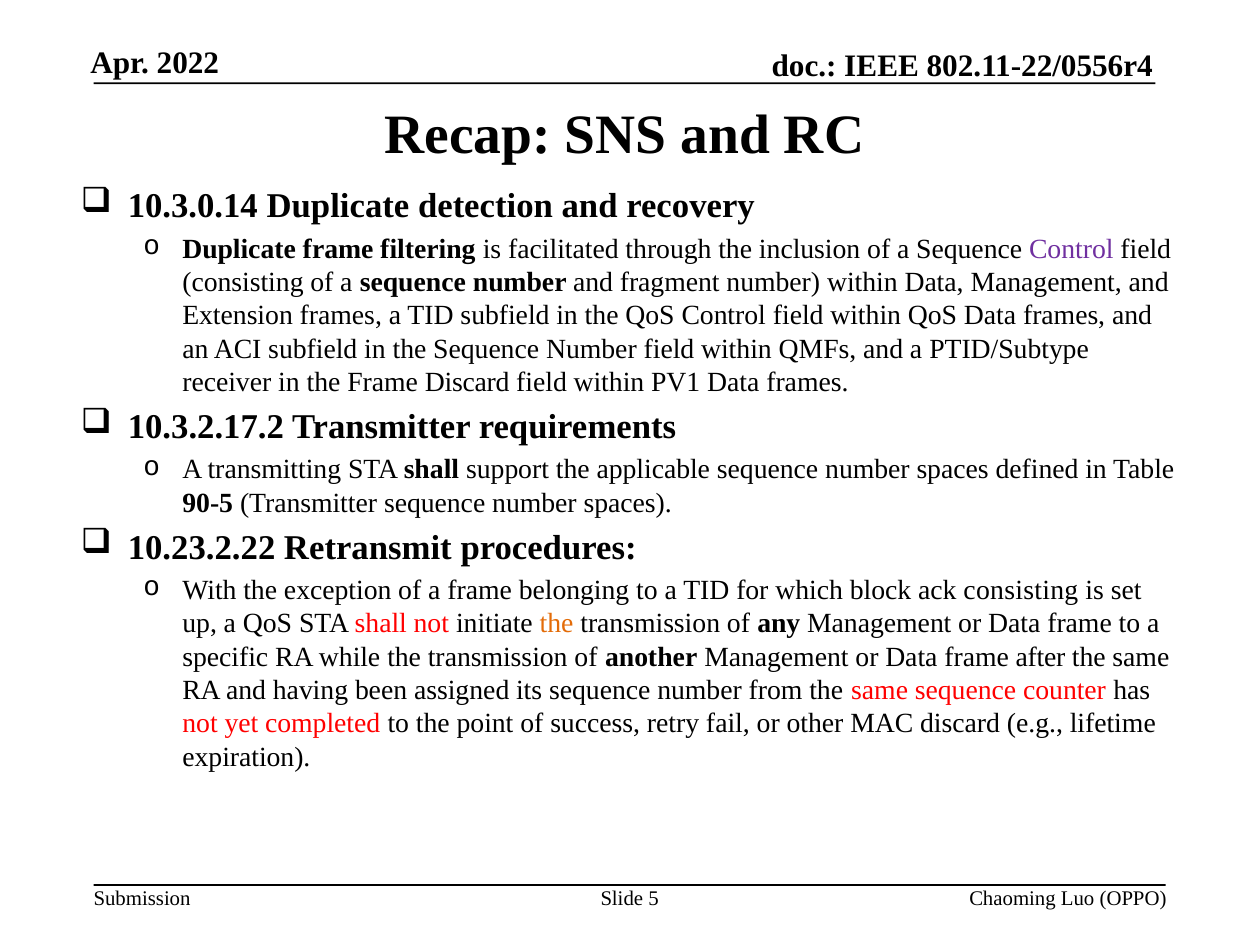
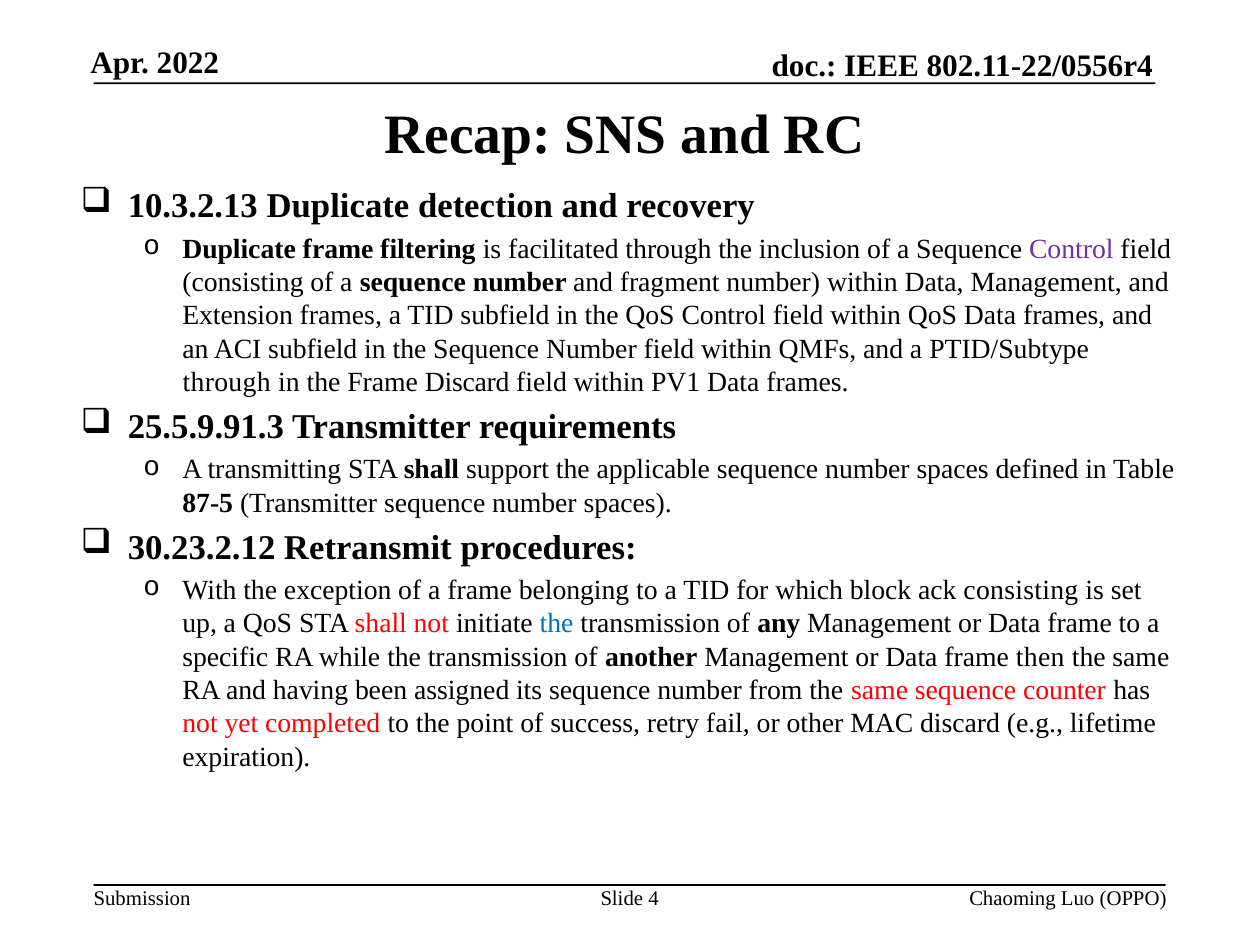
10.3.0.14: 10.3.0.14 -> 10.3.2.13 (193, 206)
receiver: receiver -> through (227, 382)
10.3.2.17.2: 10.3.2.17.2 -> 25.5.9.91.3 (206, 427)
90-5: 90-5 -> 87-5 (208, 503)
10.23.2.22: 10.23.2.22 -> 30.23.2.12 (202, 548)
the colour: orange -> blue (557, 624)
after: after -> then (1040, 657)
5: 5 -> 4 (654, 898)
